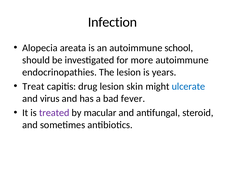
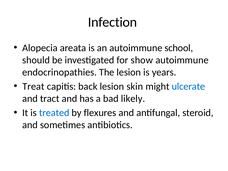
more: more -> show (142, 60)
drug: drug -> back (88, 86)
virus: virus -> tract (50, 99)
fever: fever -> likely (133, 99)
treated colour: purple -> blue (54, 113)
macular: macular -> flexures (100, 113)
